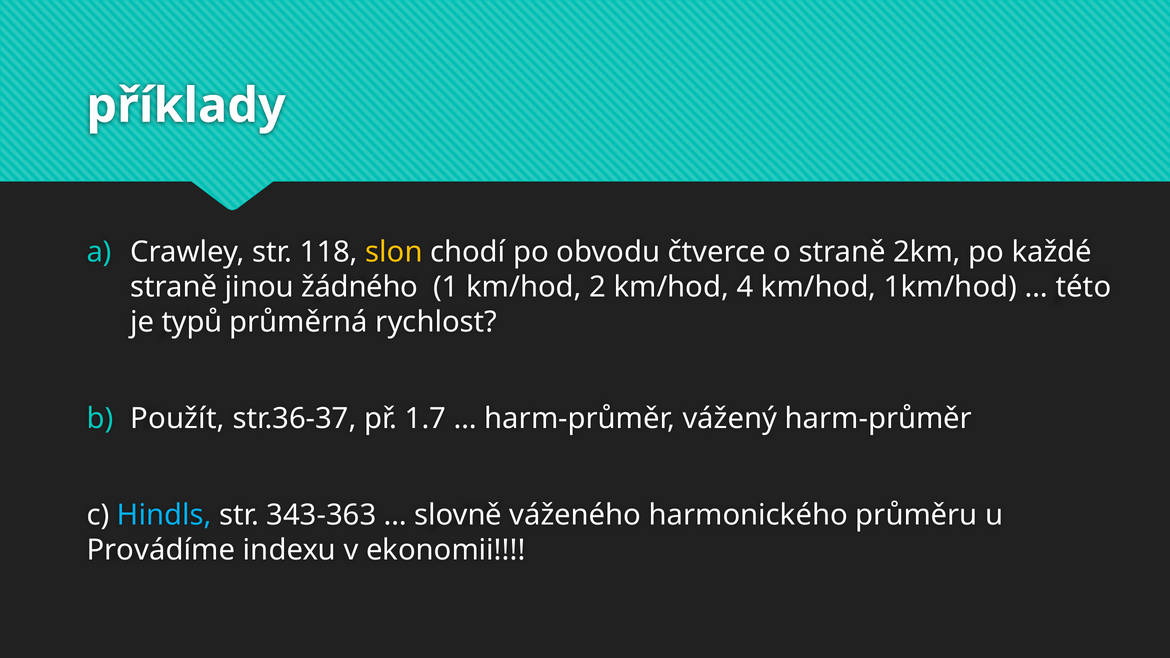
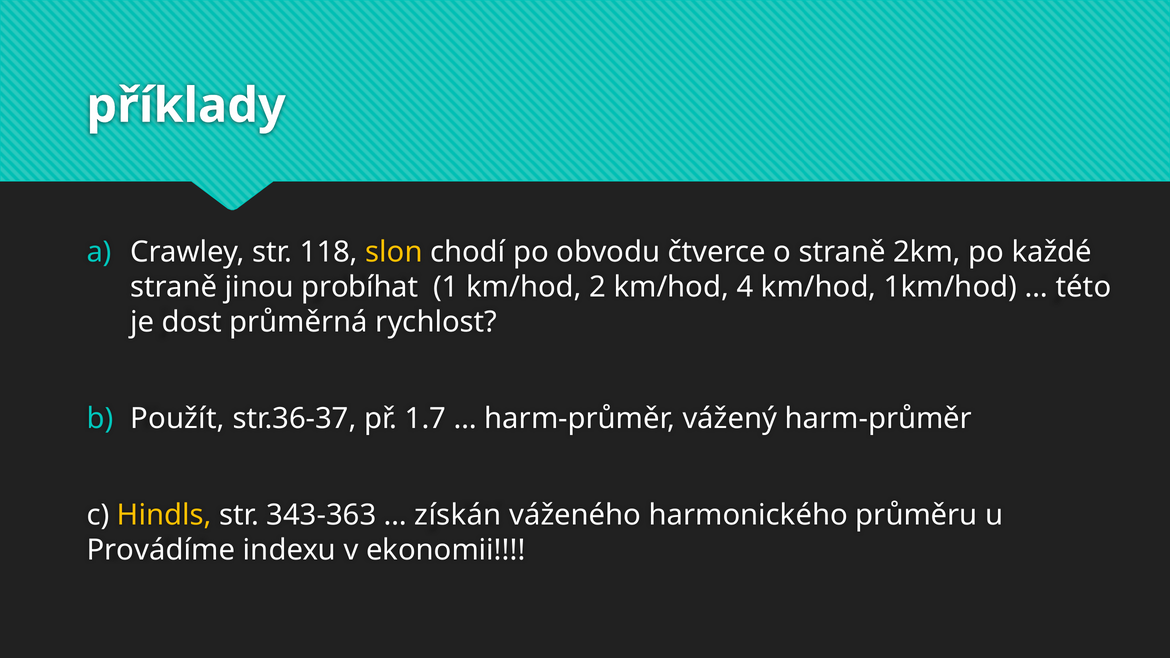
žádného: žádného -> probíhat (360, 287)
typů: typů -> dost (192, 322)
Hindls colour: light blue -> yellow (164, 515)
slovně: slovně -> získán (458, 515)
